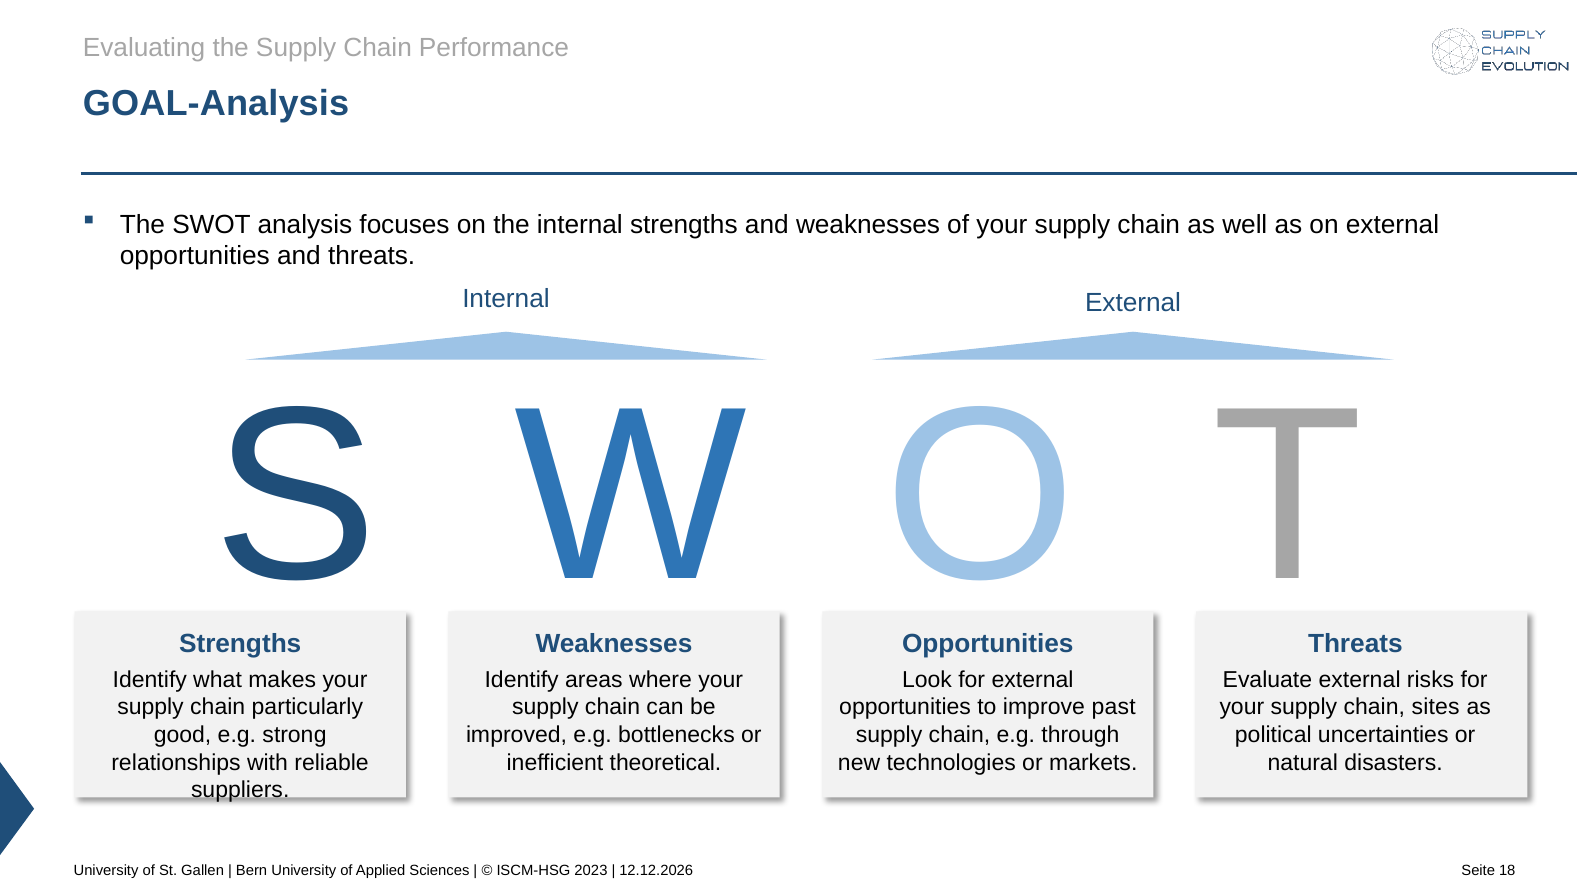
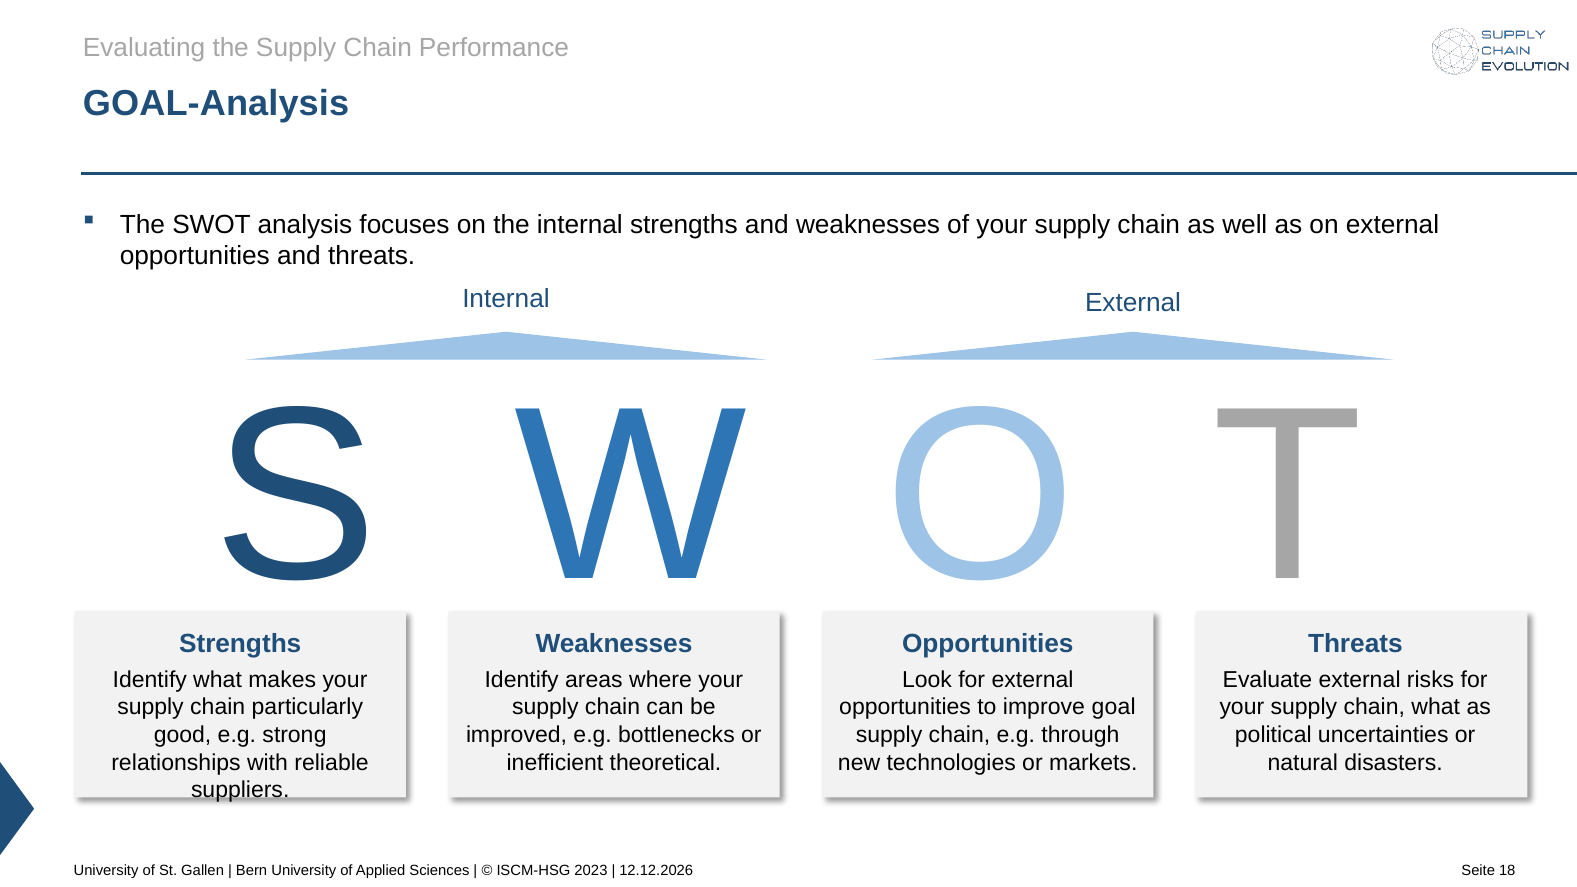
past: past -> goal (1114, 707)
chain sites: sites -> what (1436, 707)
